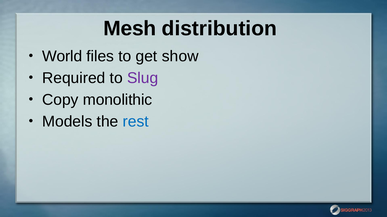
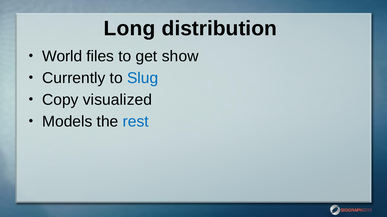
Mesh: Mesh -> Long (130, 29)
Required: Required -> Currently (74, 78)
Slug colour: purple -> blue (143, 78)
monolithic: monolithic -> visualized (117, 100)
